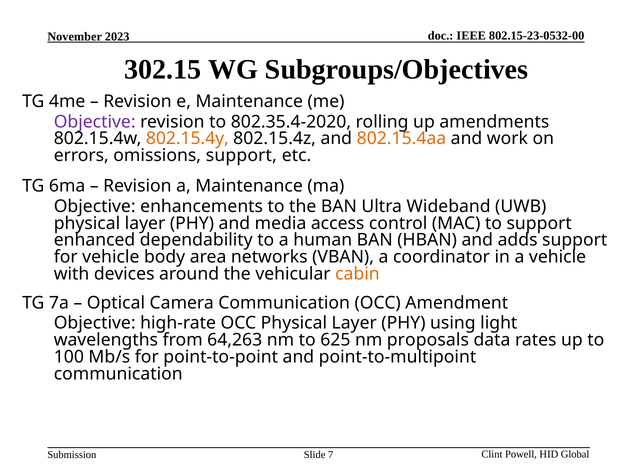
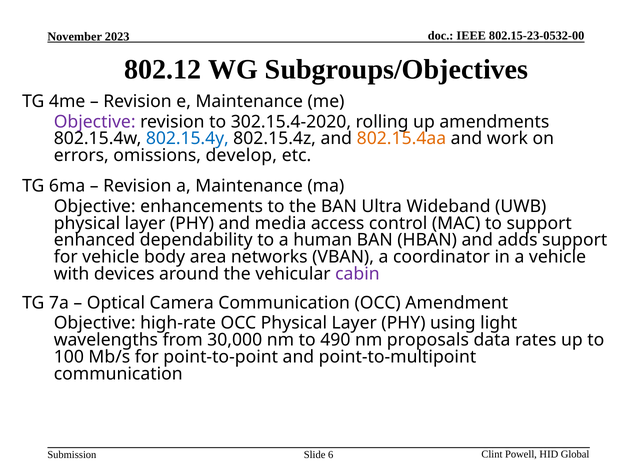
302.15: 302.15 -> 802.12 (163, 69)
802.35.4-2020: 802.35.4-2020 -> 302.15.4-2020 (291, 122)
802.15.4y colour: orange -> blue (187, 139)
omissions support: support -> develop (241, 155)
cabin colour: orange -> purple (357, 274)
64,263: 64,263 -> 30,000 (235, 340)
625: 625 -> 490 (335, 340)
7: 7 -> 6 (331, 455)
